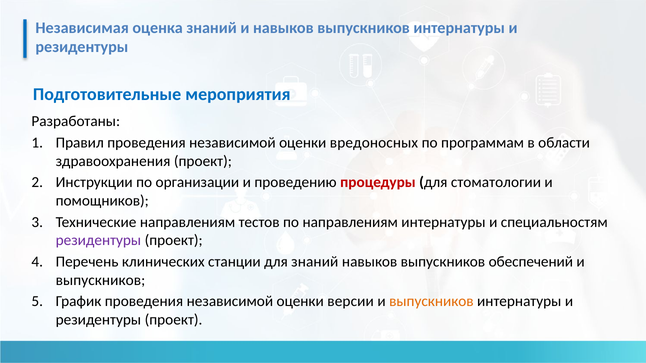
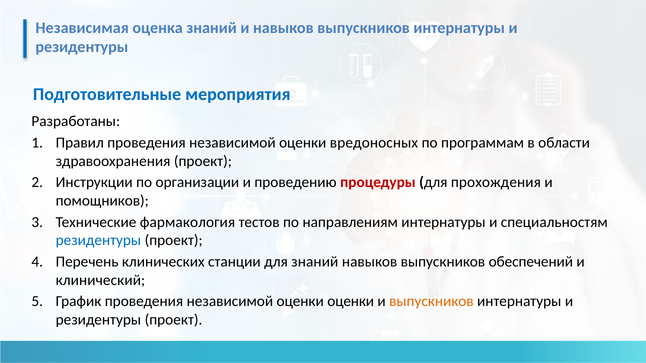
стоматологии: стоматологии -> прохождения (496, 183)
Технические направлениям: направлениям -> фармакология (188, 222)
резидентуры colour: purple -> blue (98, 241)
выпускников: выпускников -> клинический (100, 280)
оценки версии: версии -> оценки (351, 302)
